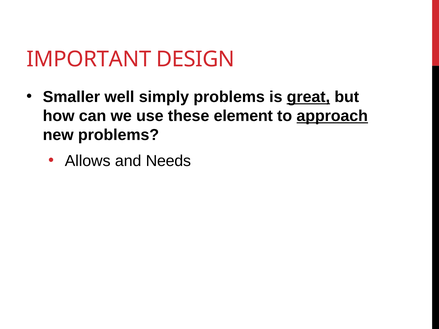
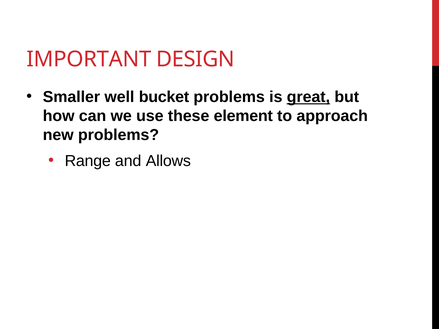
simply: simply -> bucket (164, 97)
approach underline: present -> none (332, 116)
Allows: Allows -> Range (88, 161)
Needs: Needs -> Allows (168, 161)
